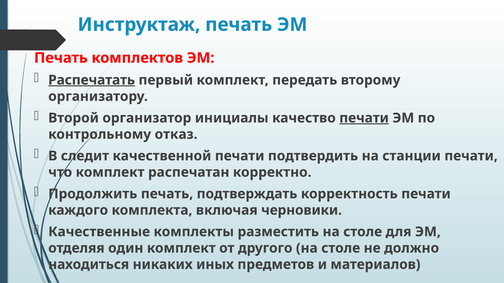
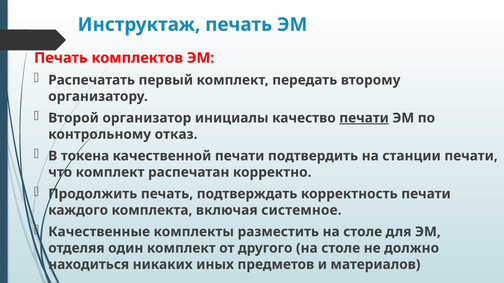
Распечатать underline: present -> none (92, 80)
следит: следит -> токена (85, 156)
черновики: черновики -> системное (301, 211)
